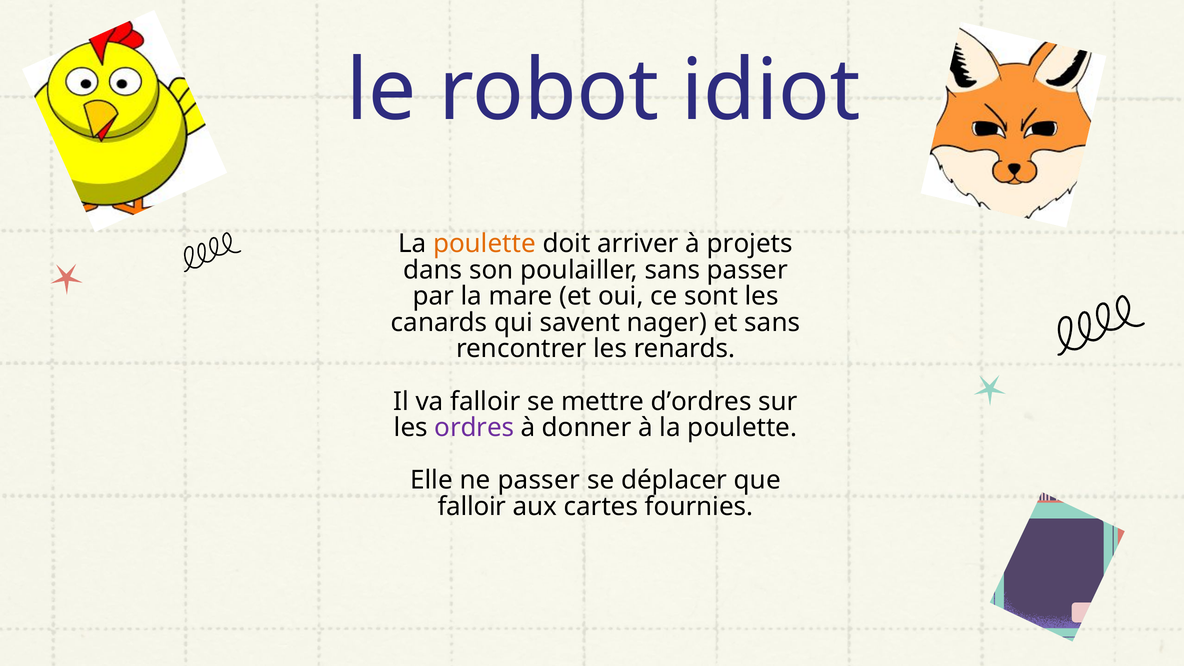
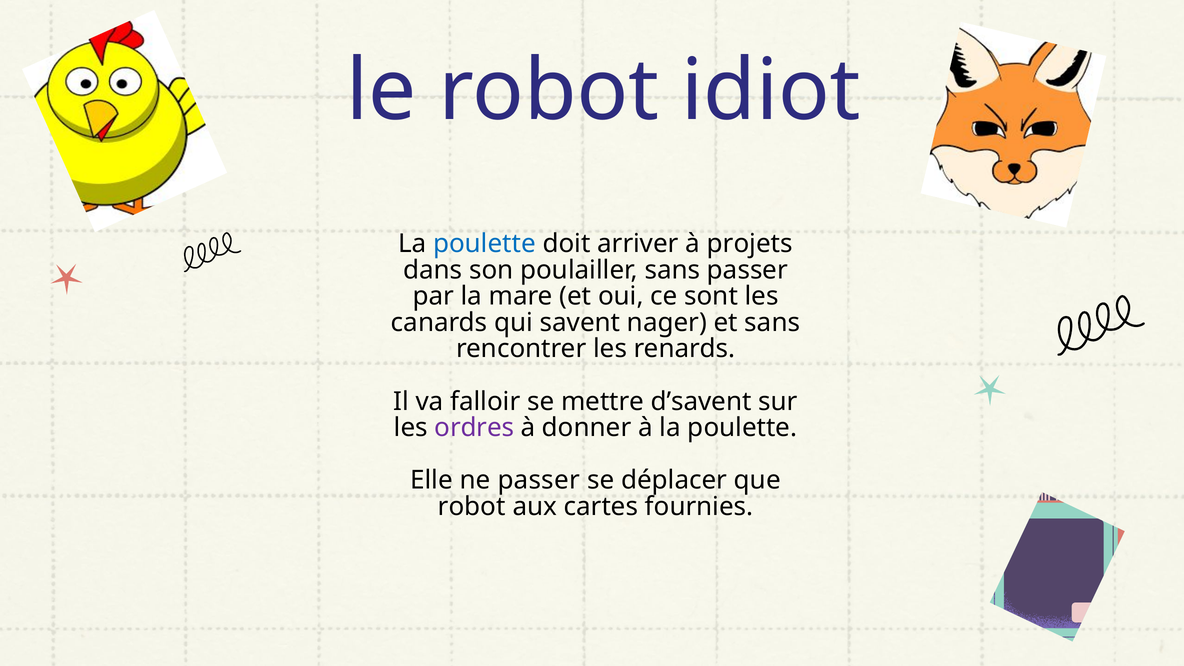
poulette colour: orange -> blue (485, 244)
d’ordres: d’ordres -> d’savent (701, 401)
falloir: falloir -> robot (472, 507)
